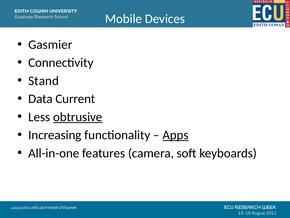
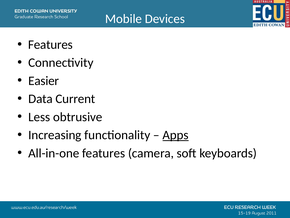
Gasmier: Gasmier -> Features (50, 45)
Stand: Stand -> Easier (44, 81)
obtrusive underline: present -> none (78, 117)
